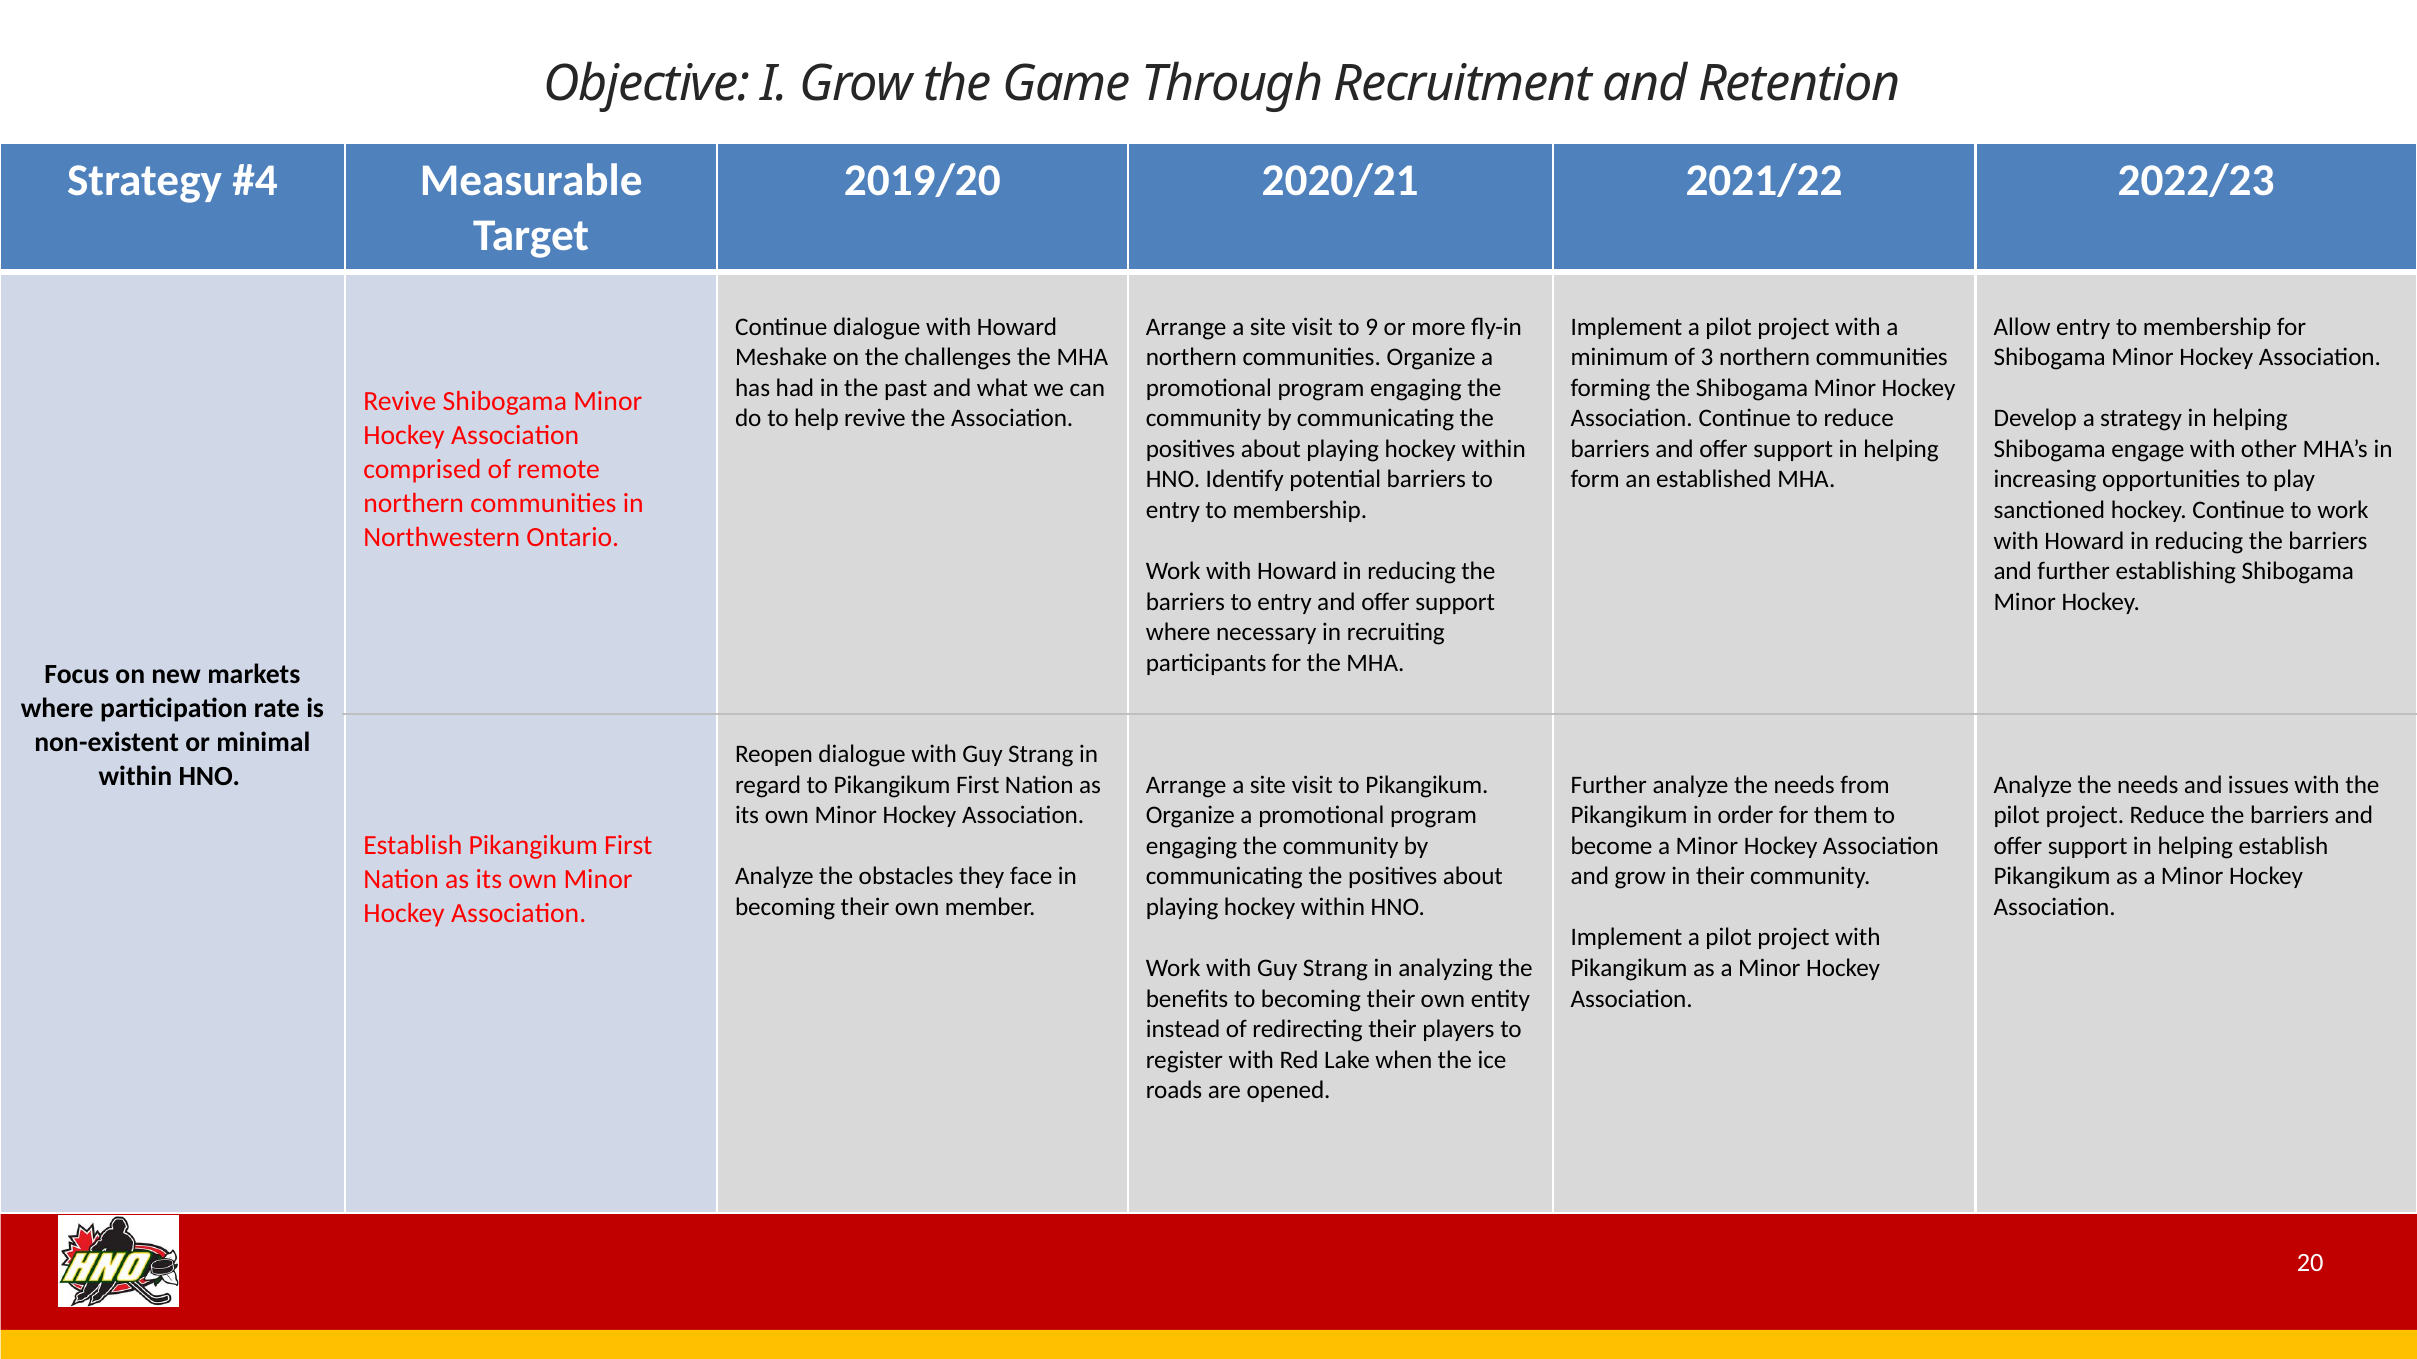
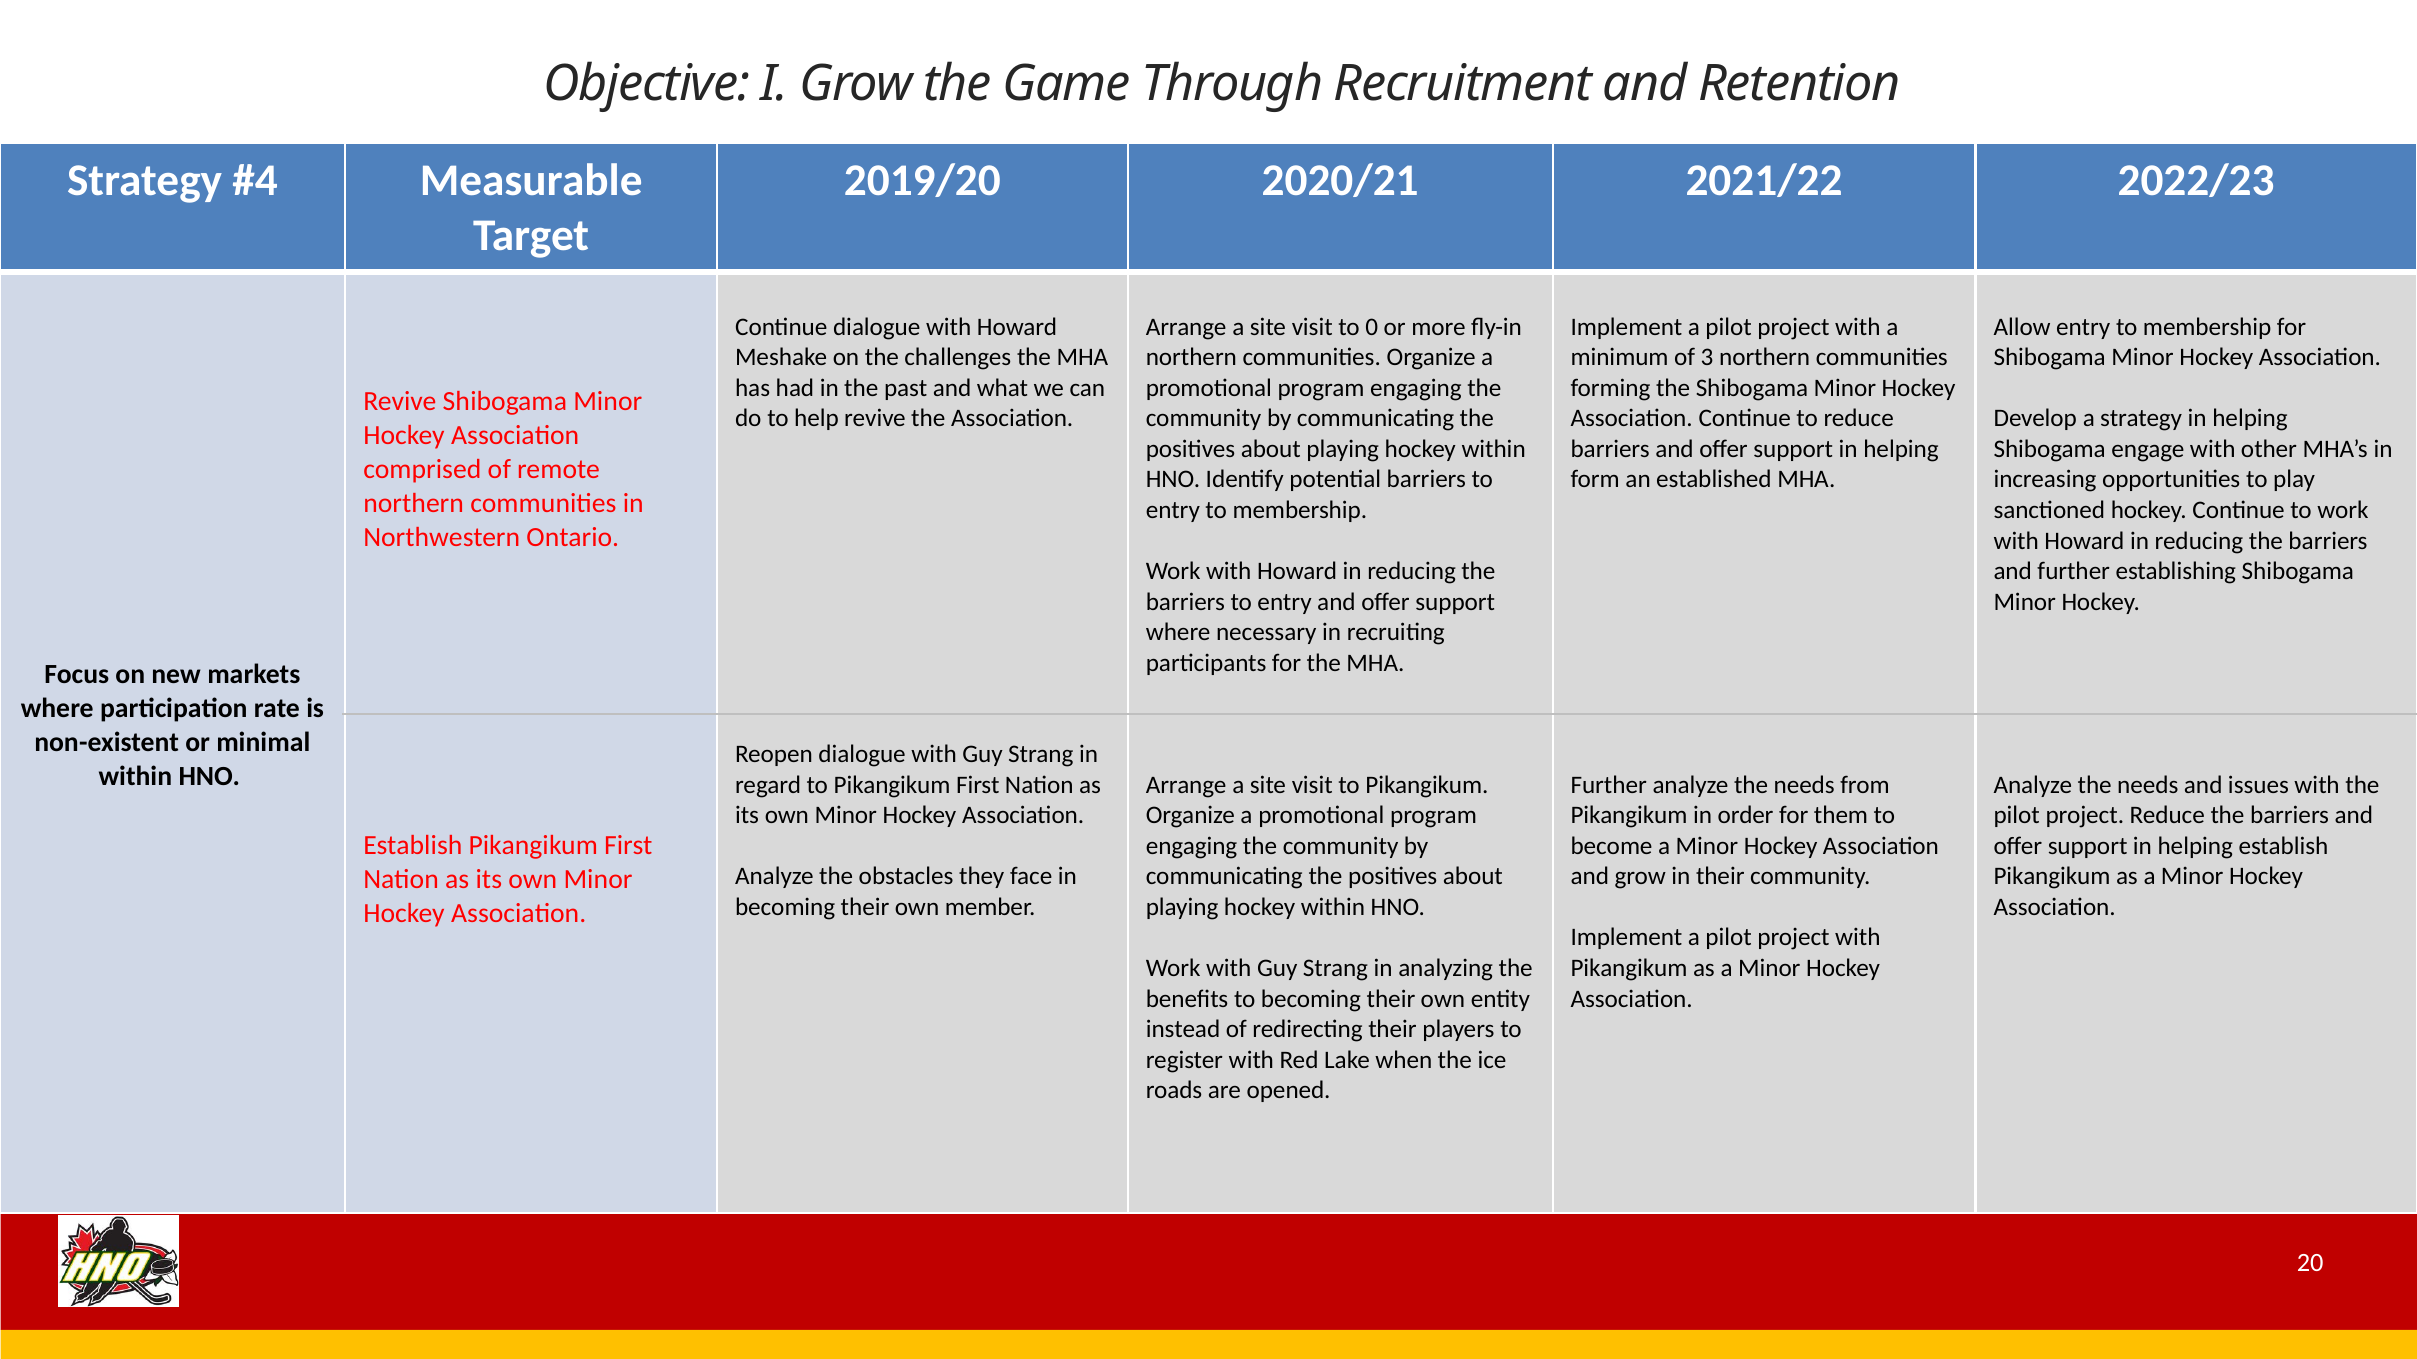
9: 9 -> 0 (1372, 327)
